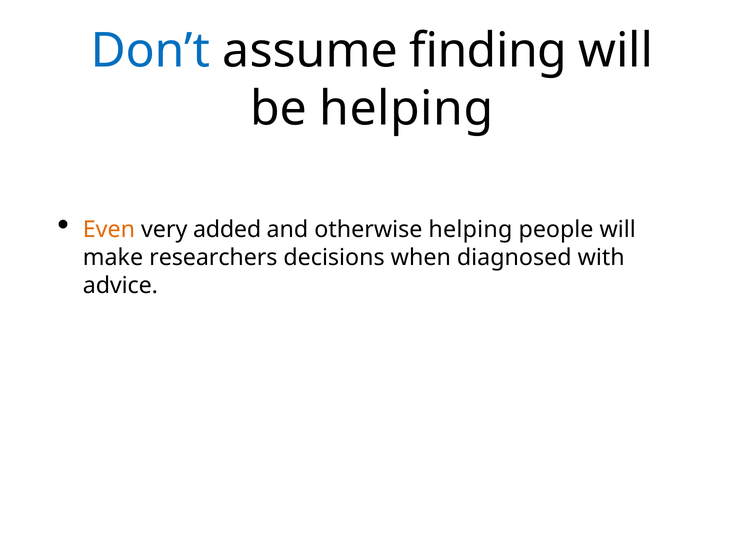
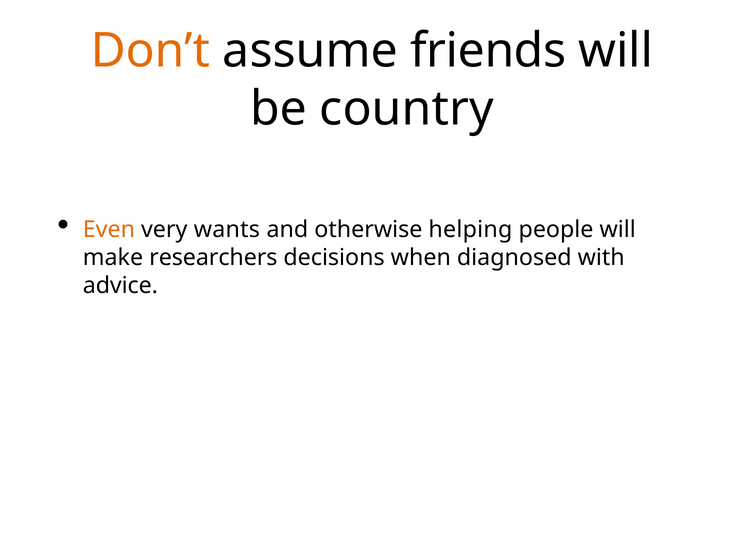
Don’t colour: blue -> orange (150, 51)
finding: finding -> friends (488, 51)
be helping: helping -> country (407, 109)
added: added -> wants (227, 230)
